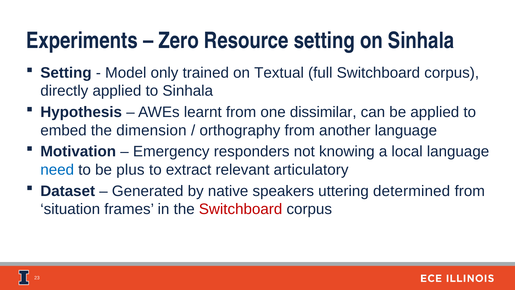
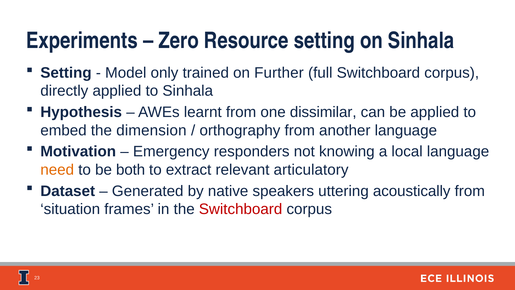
Textual: Textual -> Further (279, 73)
need colour: blue -> orange (57, 170)
plus: plus -> both (131, 170)
determined: determined -> acoustically (412, 191)
